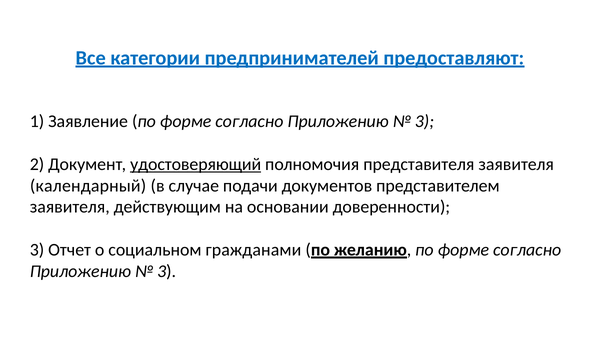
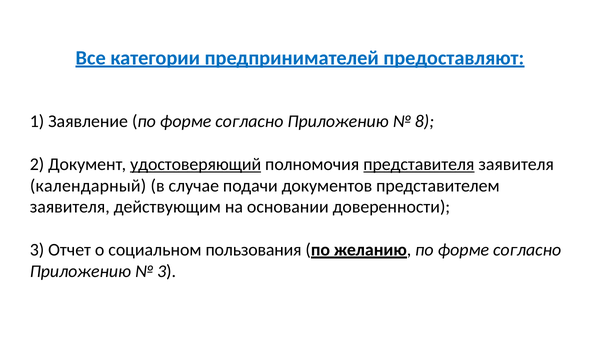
3: 3 -> 8 (424, 122)
представителя underline: none -> present (419, 164)
гражданами: гражданами -> пользования (254, 250)
